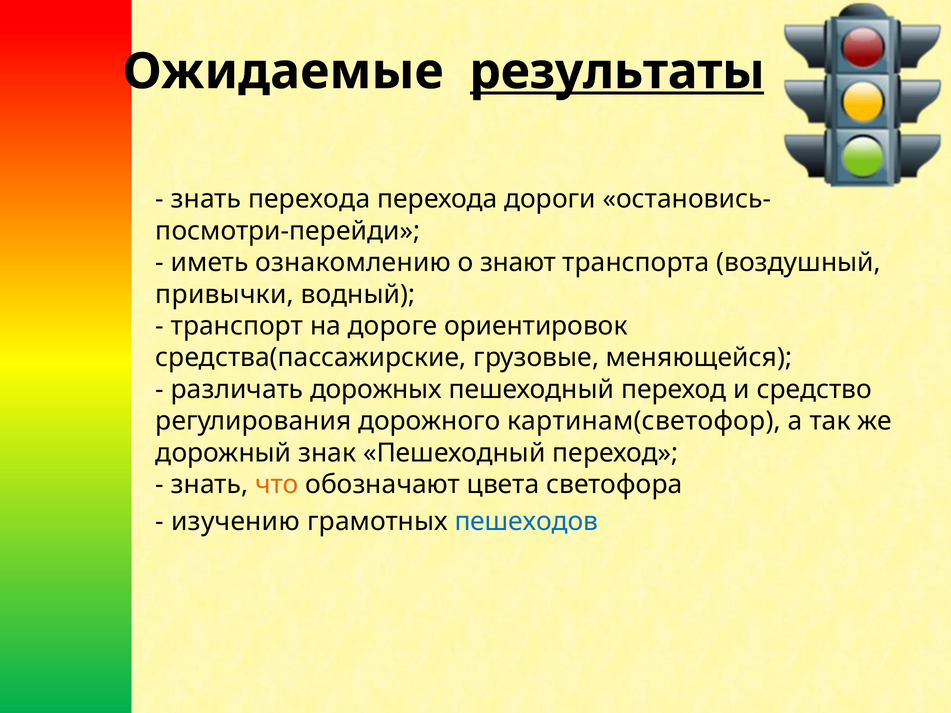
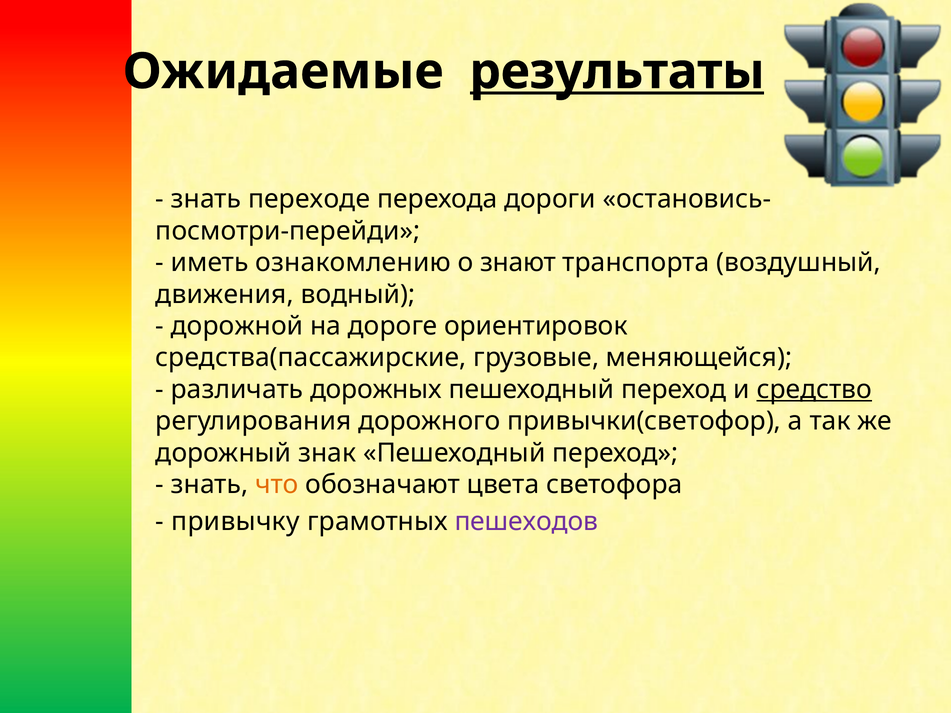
знать перехода: перехода -> переходе (309, 199)
привычки: привычки -> движения (225, 294)
транспорт: транспорт -> дорожной (237, 326)
средство underline: none -> present (814, 390)
картинам(светофор: картинам(светофор -> привычки(светофор (644, 421)
изучению: изучению -> привычку (236, 522)
пешеходов colour: blue -> purple (526, 522)
